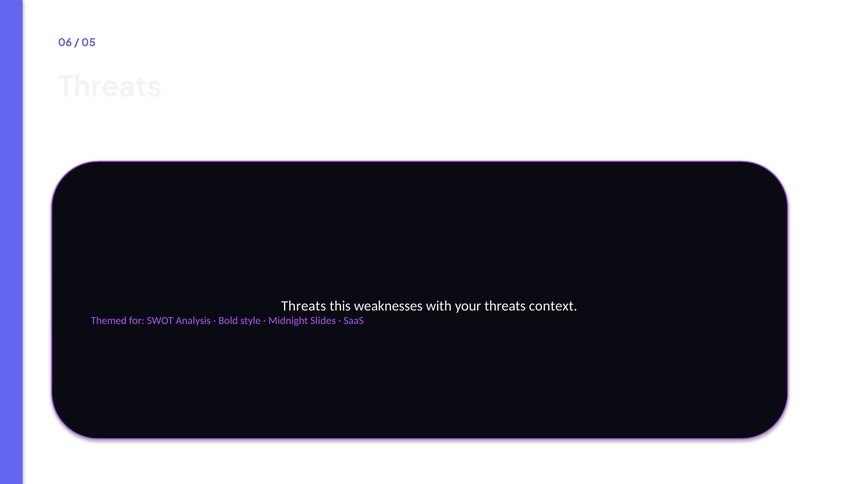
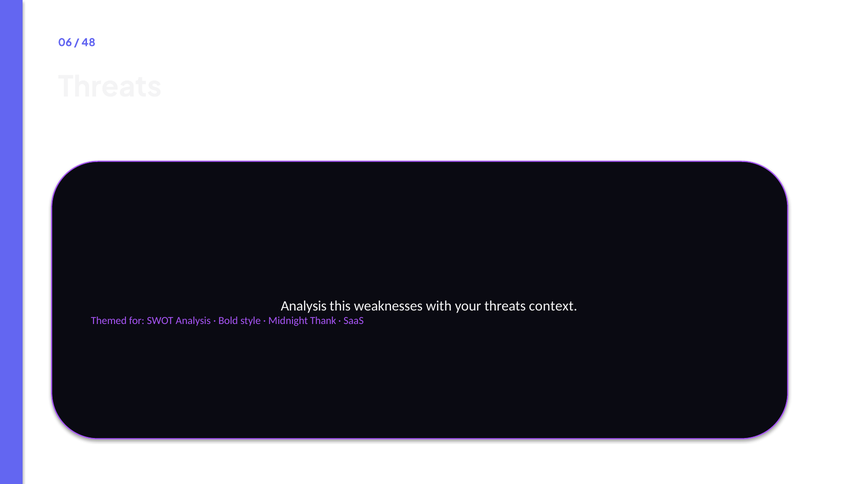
05: 05 -> 48 (88, 43)
Threats: Threats -> Analysis (304, 306)
Slides: Slides -> Thank (323, 321)
